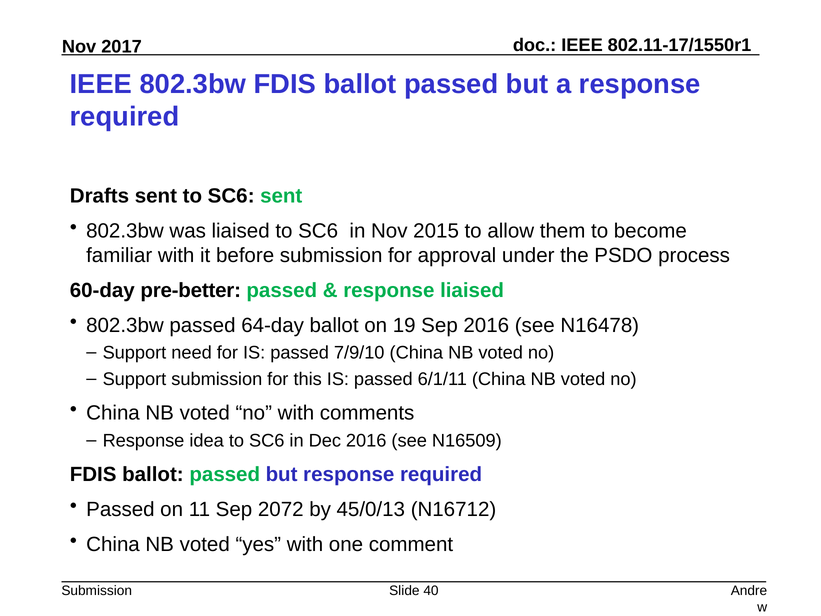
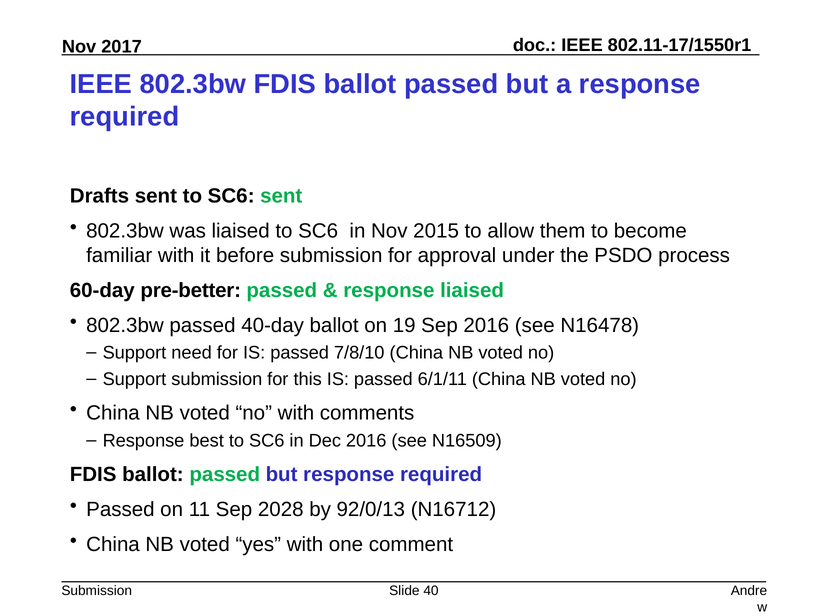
64-day: 64-day -> 40-day (273, 325)
7/9/10: 7/9/10 -> 7/8/10 (359, 353)
idea: idea -> best (207, 441)
2072: 2072 -> 2028 (281, 509)
45/0/13: 45/0/13 -> 92/0/13 (371, 509)
